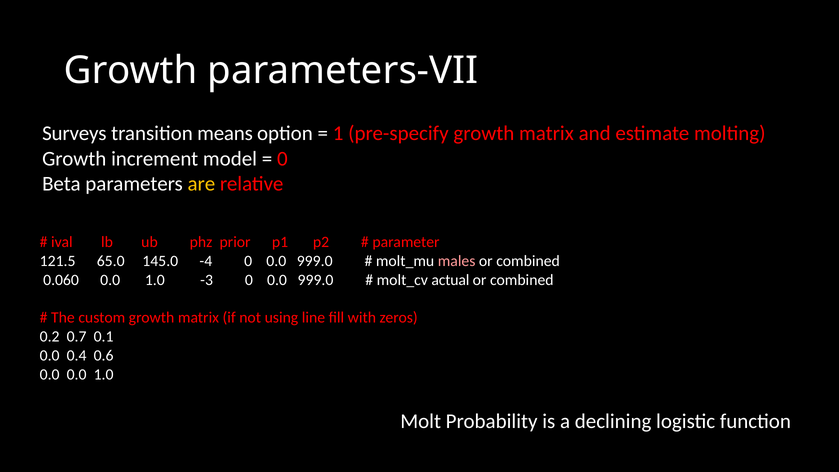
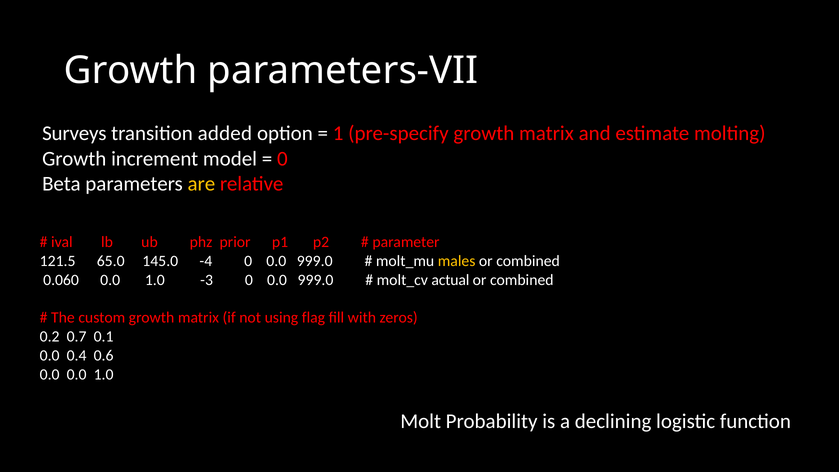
means: means -> added (225, 133)
males colour: pink -> yellow (457, 261)
line: line -> flag (313, 318)
